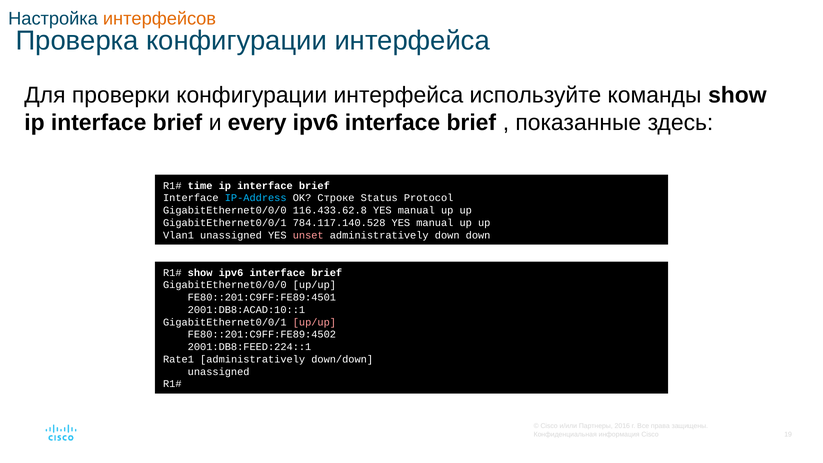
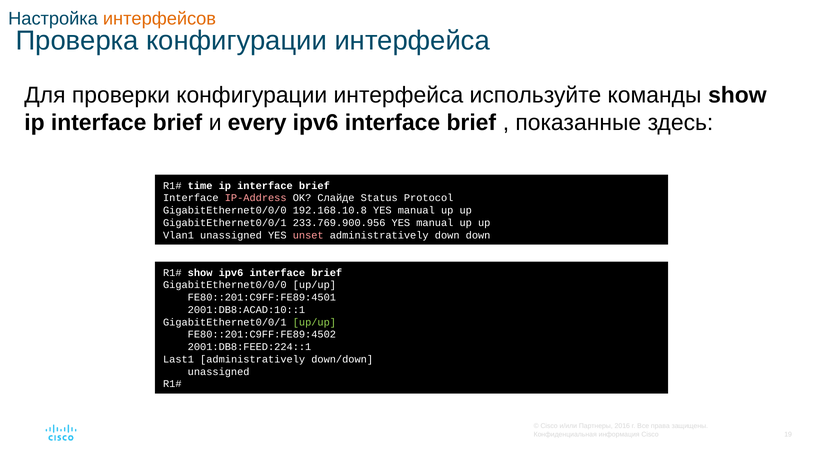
IP-Address colour: light blue -> pink (256, 198)
Строке: Строке -> Слайде (336, 198)
116.433.62.8: 116.433.62.8 -> 192.168.10.8 (330, 210)
784.117.140.528: 784.117.140.528 -> 233.769.900.956 (339, 223)
up/up colour: pink -> light green (314, 322)
Rate1: Rate1 -> Last1 (178, 359)
